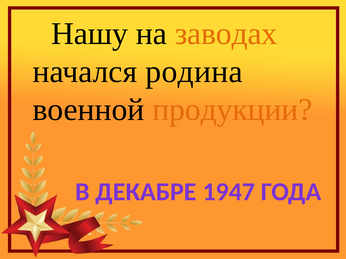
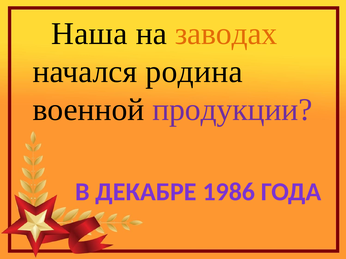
Нашу: Нашу -> Наша (89, 34)
продукции colour: orange -> purple (232, 110)
1947: 1947 -> 1986 (229, 192)
